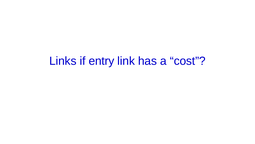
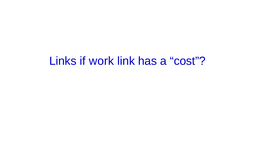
entry: entry -> work (101, 61)
